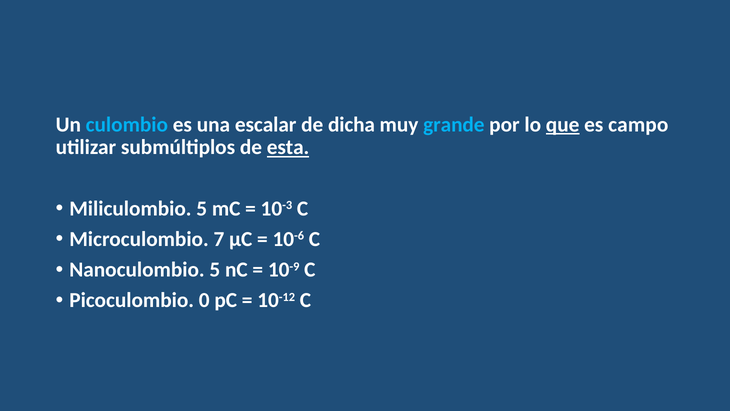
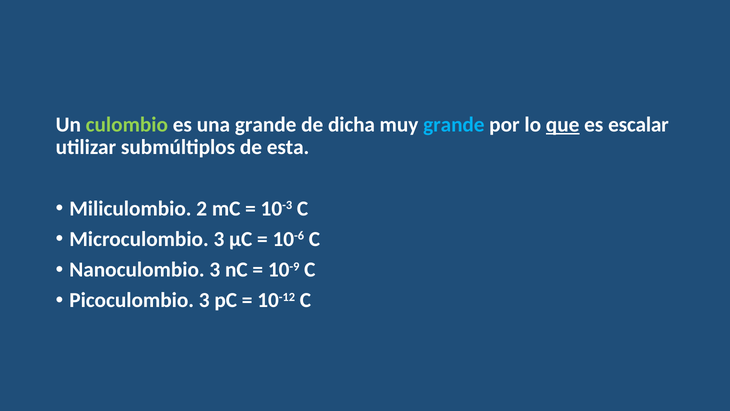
culombio colour: light blue -> light green (127, 124)
una escalar: escalar -> grande (266, 124)
campo: campo -> escalar (638, 124)
esta underline: present -> none (288, 147)
Miliculombio 5: 5 -> 2 (202, 208)
Microculombio 7: 7 -> 3 (219, 239)
Nanoculombio 5: 5 -> 3 (215, 270)
Picoculombio 0: 0 -> 3 (204, 300)
